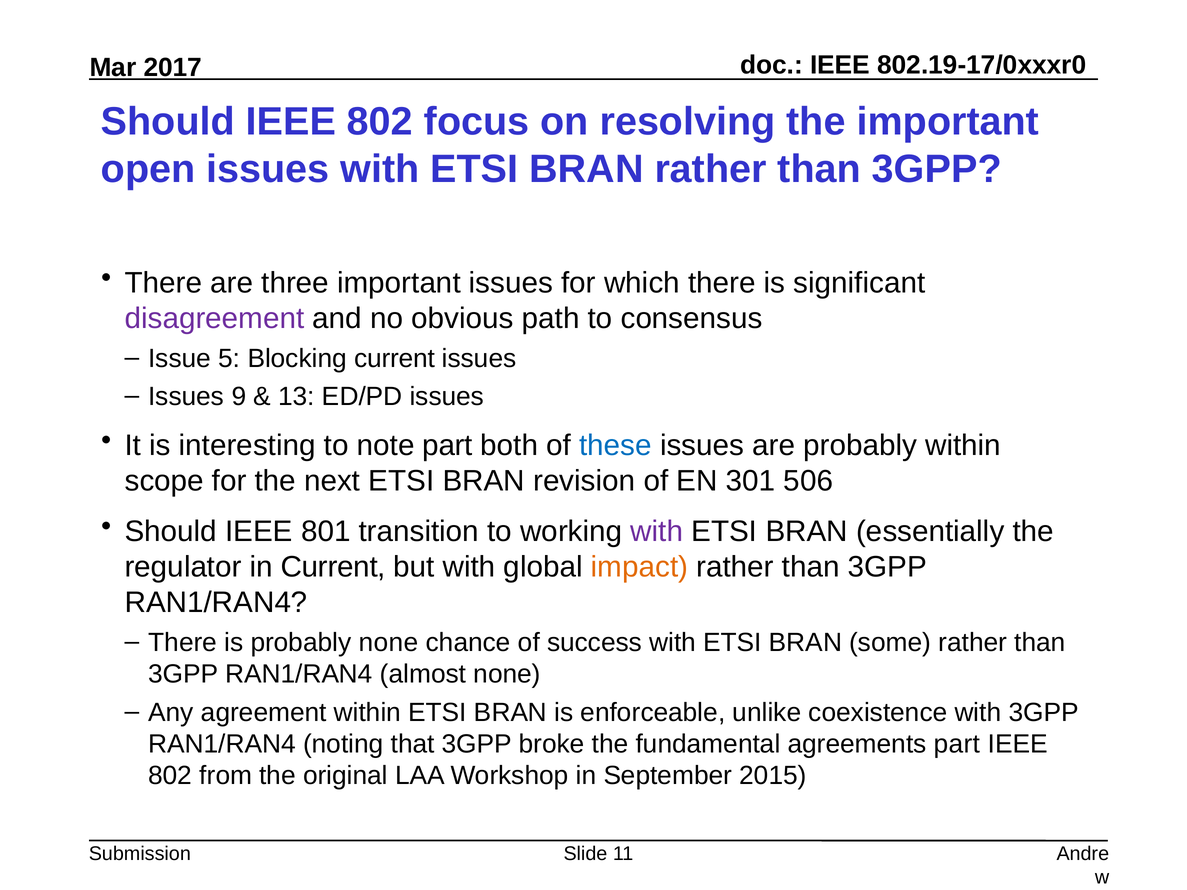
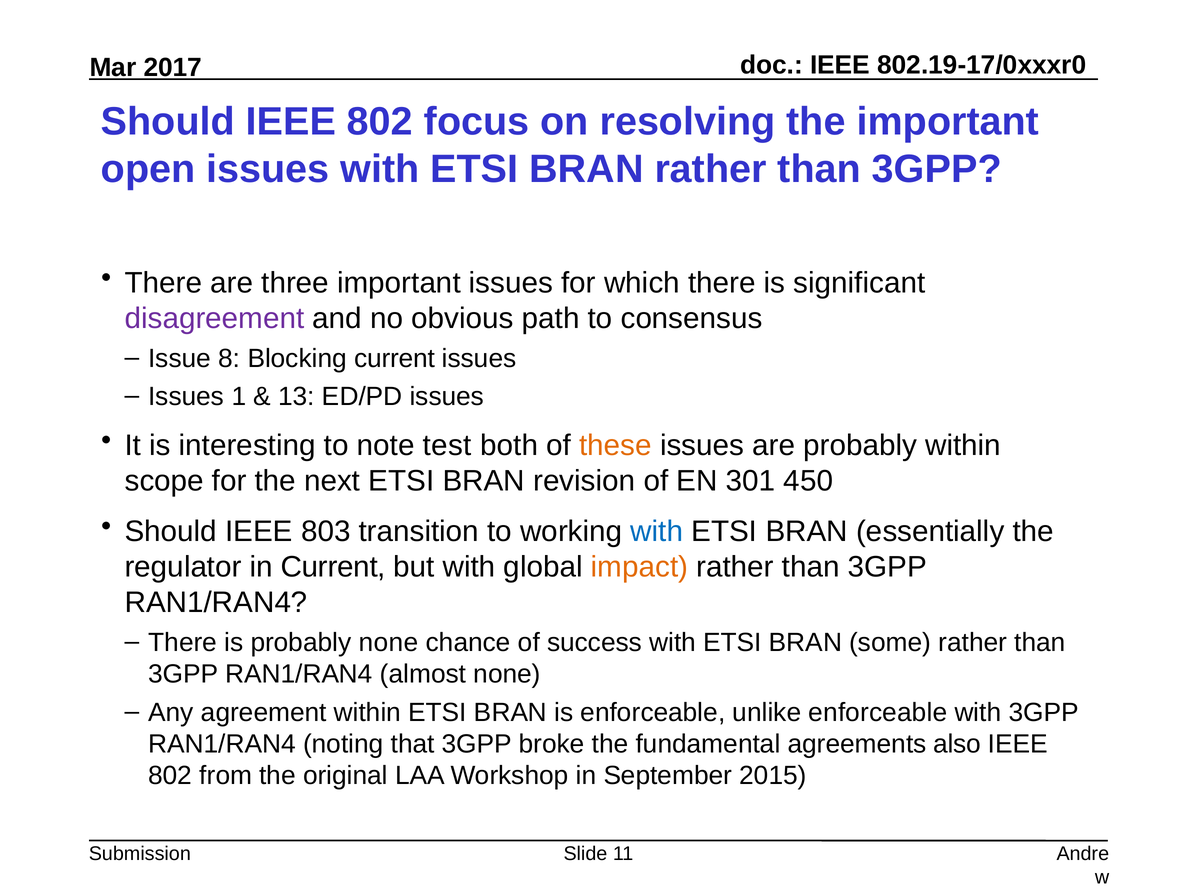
5: 5 -> 8 (229, 359)
9: 9 -> 1 (239, 397)
note part: part -> test (447, 446)
these colour: blue -> orange (615, 446)
506: 506 -> 450 (808, 481)
801: 801 -> 803 (326, 532)
with colour: purple -> blue (657, 532)
unlike coexistence: coexistence -> enforceable (878, 713)
agreements part: part -> also (957, 744)
